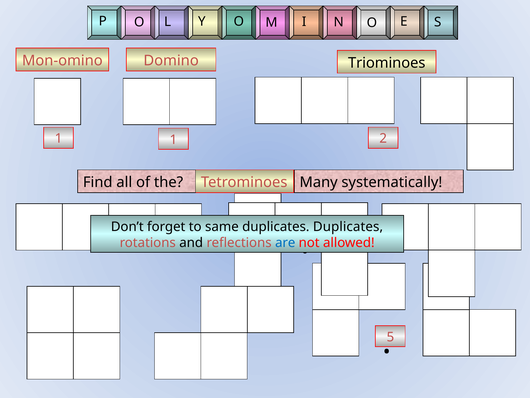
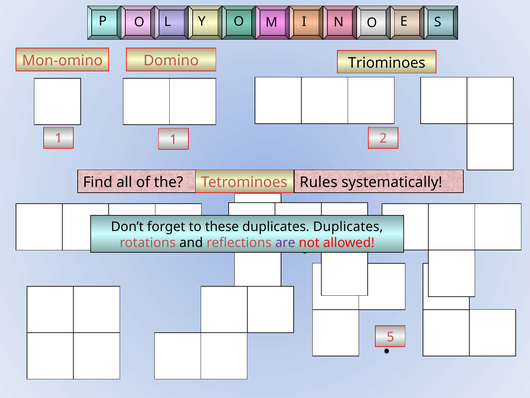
Many: Many -> Rules (319, 182)
same: same -> these (222, 227)
are colour: blue -> purple (285, 242)
